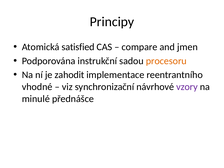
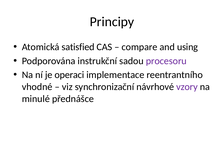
jmen: jmen -> using (188, 47)
procesoru colour: orange -> purple (166, 61)
zahodit: zahodit -> operaci (69, 75)
